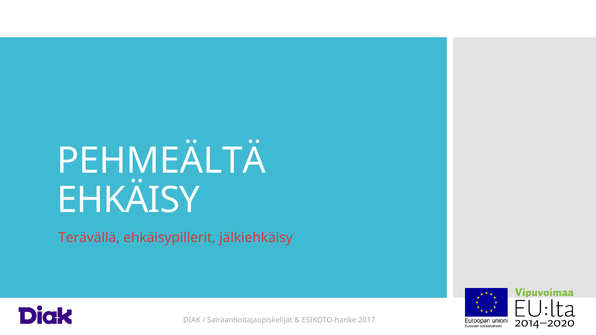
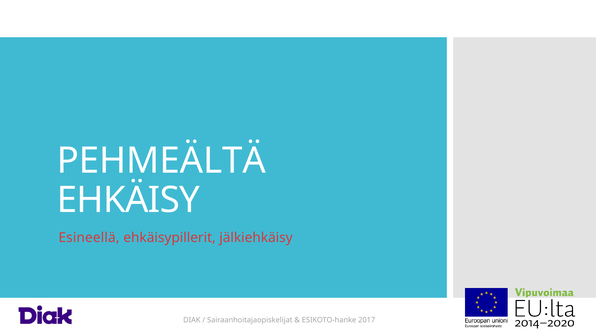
Terävällä: Terävällä -> Esineellä (89, 238)
